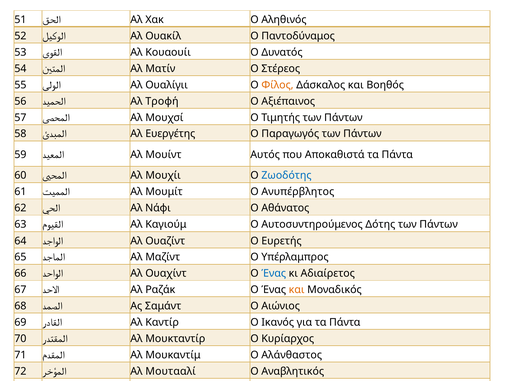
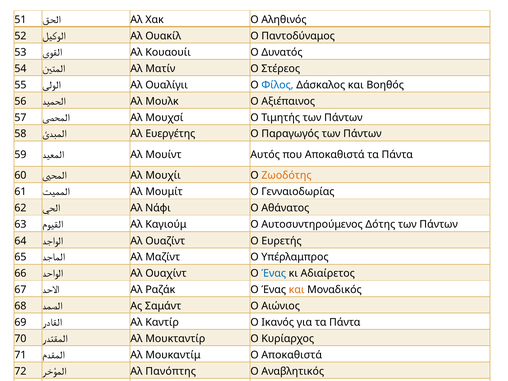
Φίλος colour: orange -> blue (277, 85)
Τροφή: Τροφή -> Μουλκ (162, 101)
Ζωοδότης colour: blue -> orange (286, 175)
Ανυπέρβλητος: Ανυπέρβλητος -> Γενναιοδωρίας (298, 192)
O Αλάνθαστος: Αλάνθαστος -> Αποκαθιστά (292, 355)
Μουτααλί: Μουτααλί -> Πανόπτης (171, 371)
